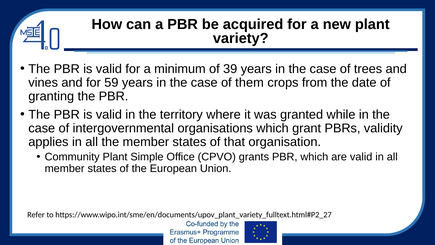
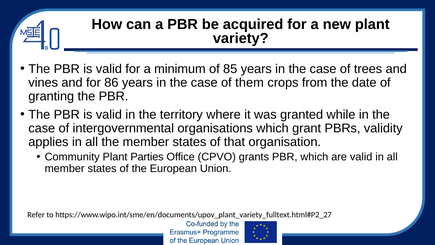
39: 39 -> 85 (230, 69)
59: 59 -> 86 (111, 82)
Simple: Simple -> Parties (147, 157)
